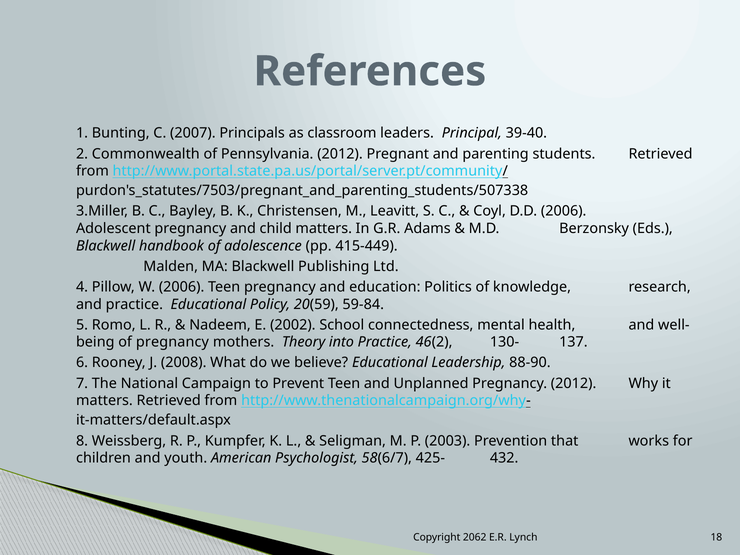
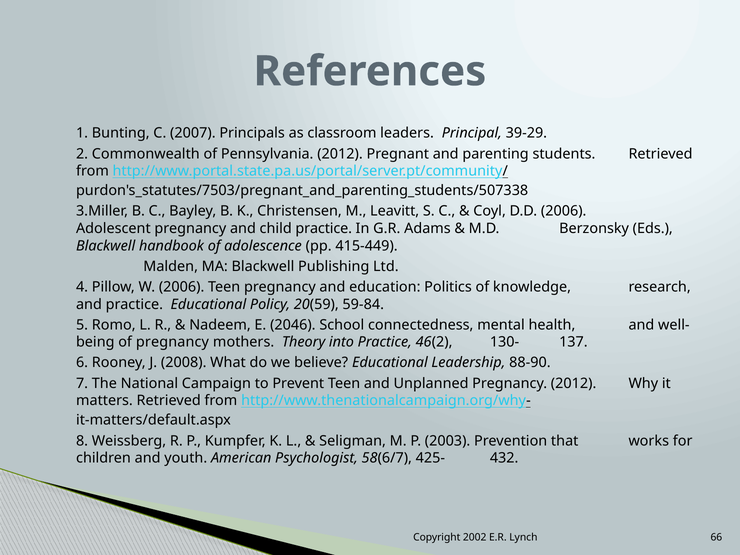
39-40: 39-40 -> 39-29 (526, 133)
child matters: matters -> practice (324, 229)
2002: 2002 -> 2046 (293, 325)
2062: 2062 -> 2002 (475, 537)
18: 18 -> 66 (716, 537)
